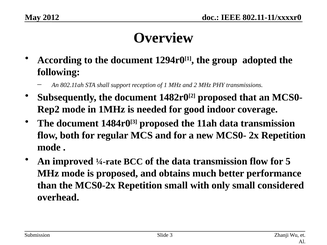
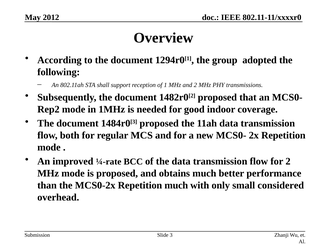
for 5: 5 -> 2 (288, 161)
Repetition small: small -> much (176, 185)
